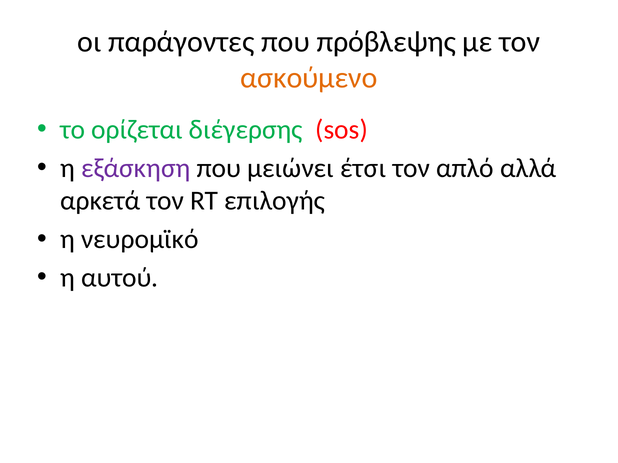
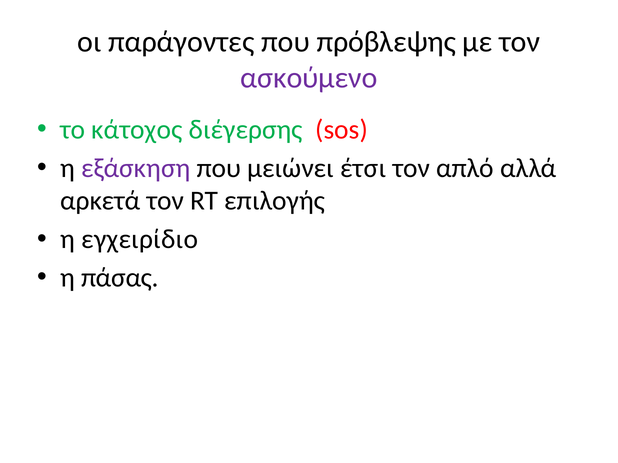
ασκούμενο colour: orange -> purple (309, 78)
ορίζεται: ορίζεται -> κάτοχος (137, 130)
νευρομϊκό: νευρομϊκό -> εγχειρίδιο (140, 240)
αυτού: αυτού -> πάσας (120, 278)
